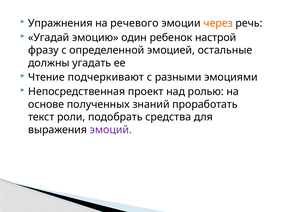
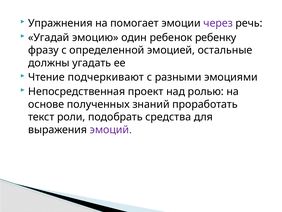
речевого: речевого -> помогает (135, 23)
через colour: orange -> purple (218, 23)
настрой: настрой -> ребенку (216, 37)
